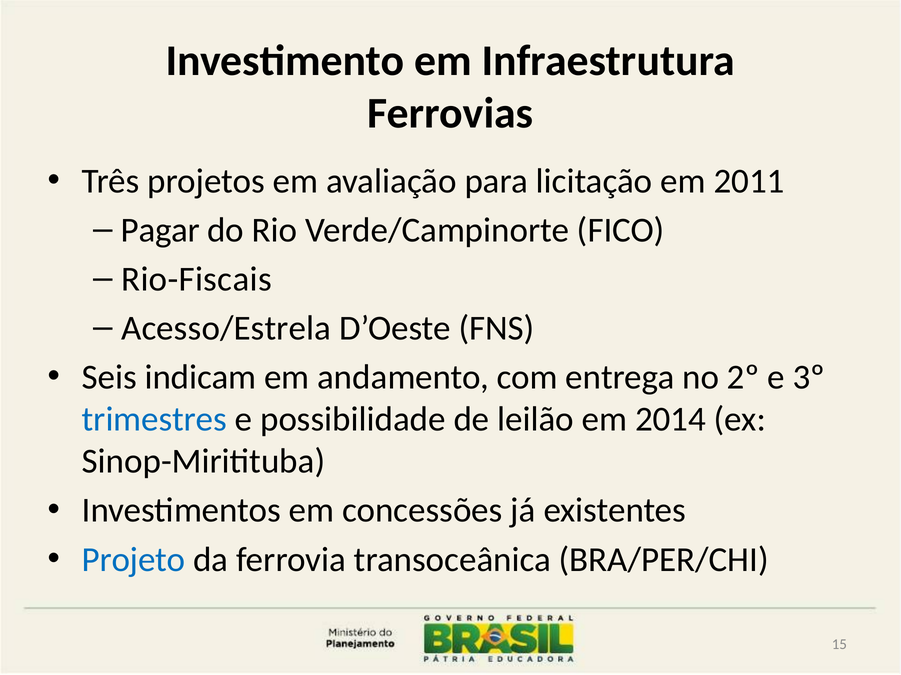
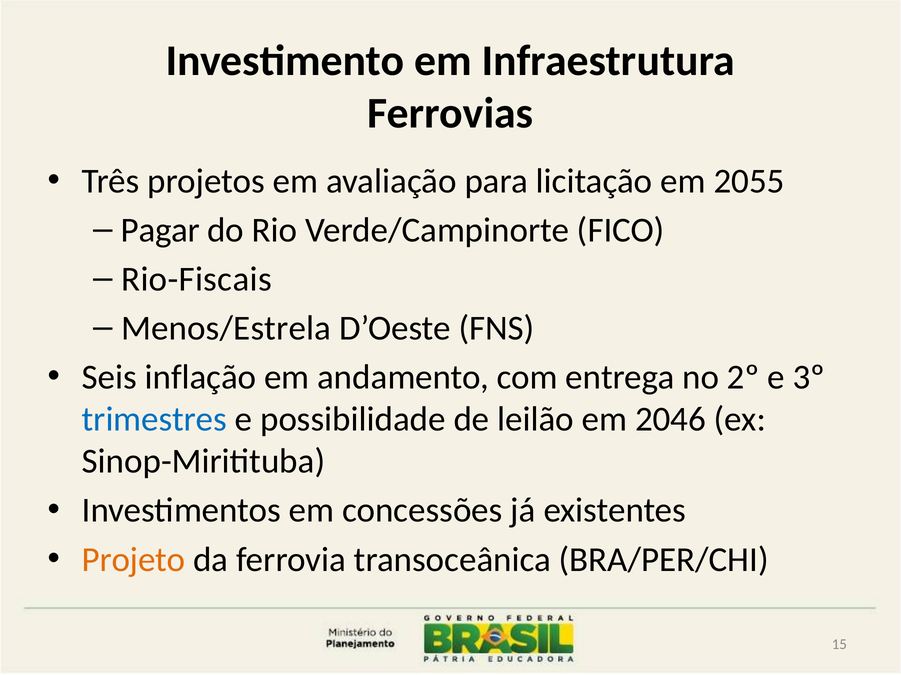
2011: 2011 -> 2055 (749, 181)
Acesso/Estrela: Acesso/Estrela -> Menos/Estrela (226, 329)
indicam: indicam -> inflação (201, 378)
2014: 2014 -> 2046 (670, 420)
Projeto colour: blue -> orange (134, 560)
